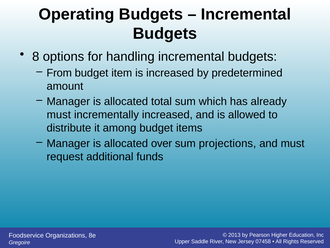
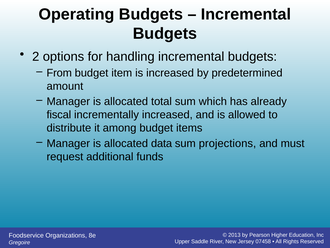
8: 8 -> 2 (36, 56)
must: must -> fiscal (59, 115)
over: over -> data (162, 143)
